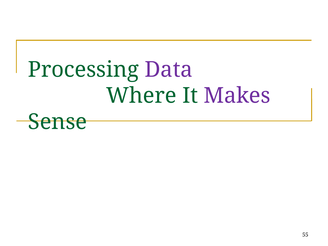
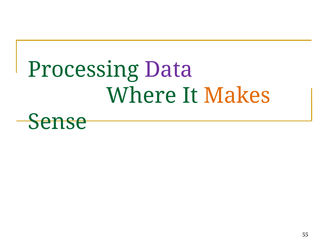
Makes colour: purple -> orange (237, 96)
